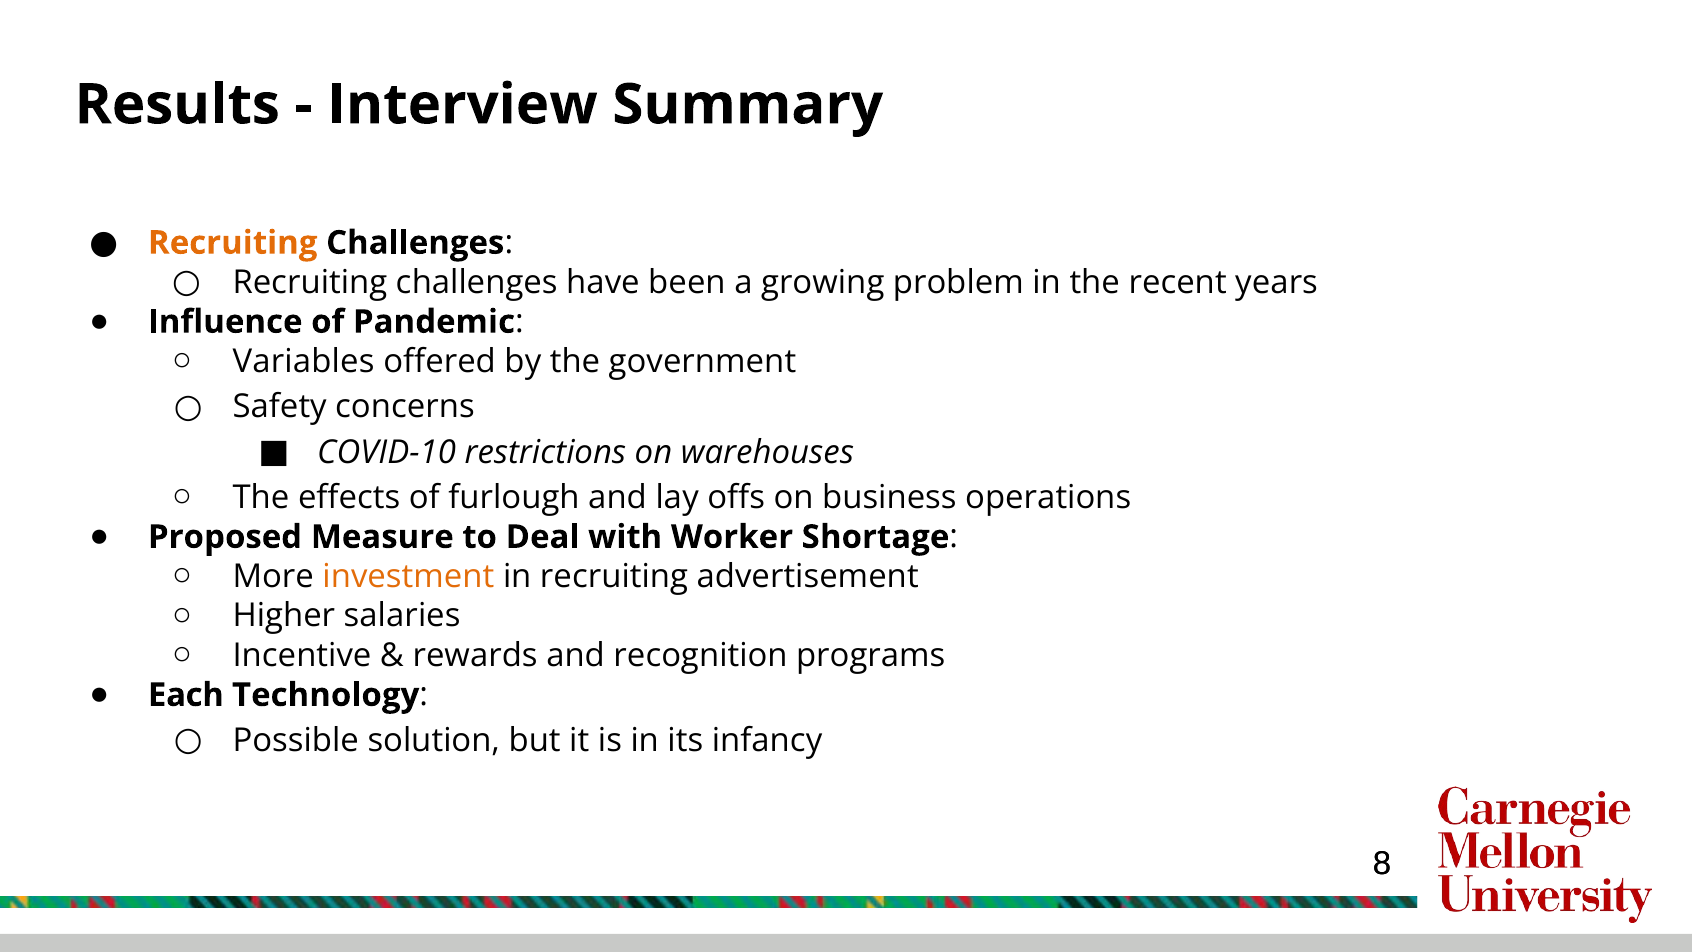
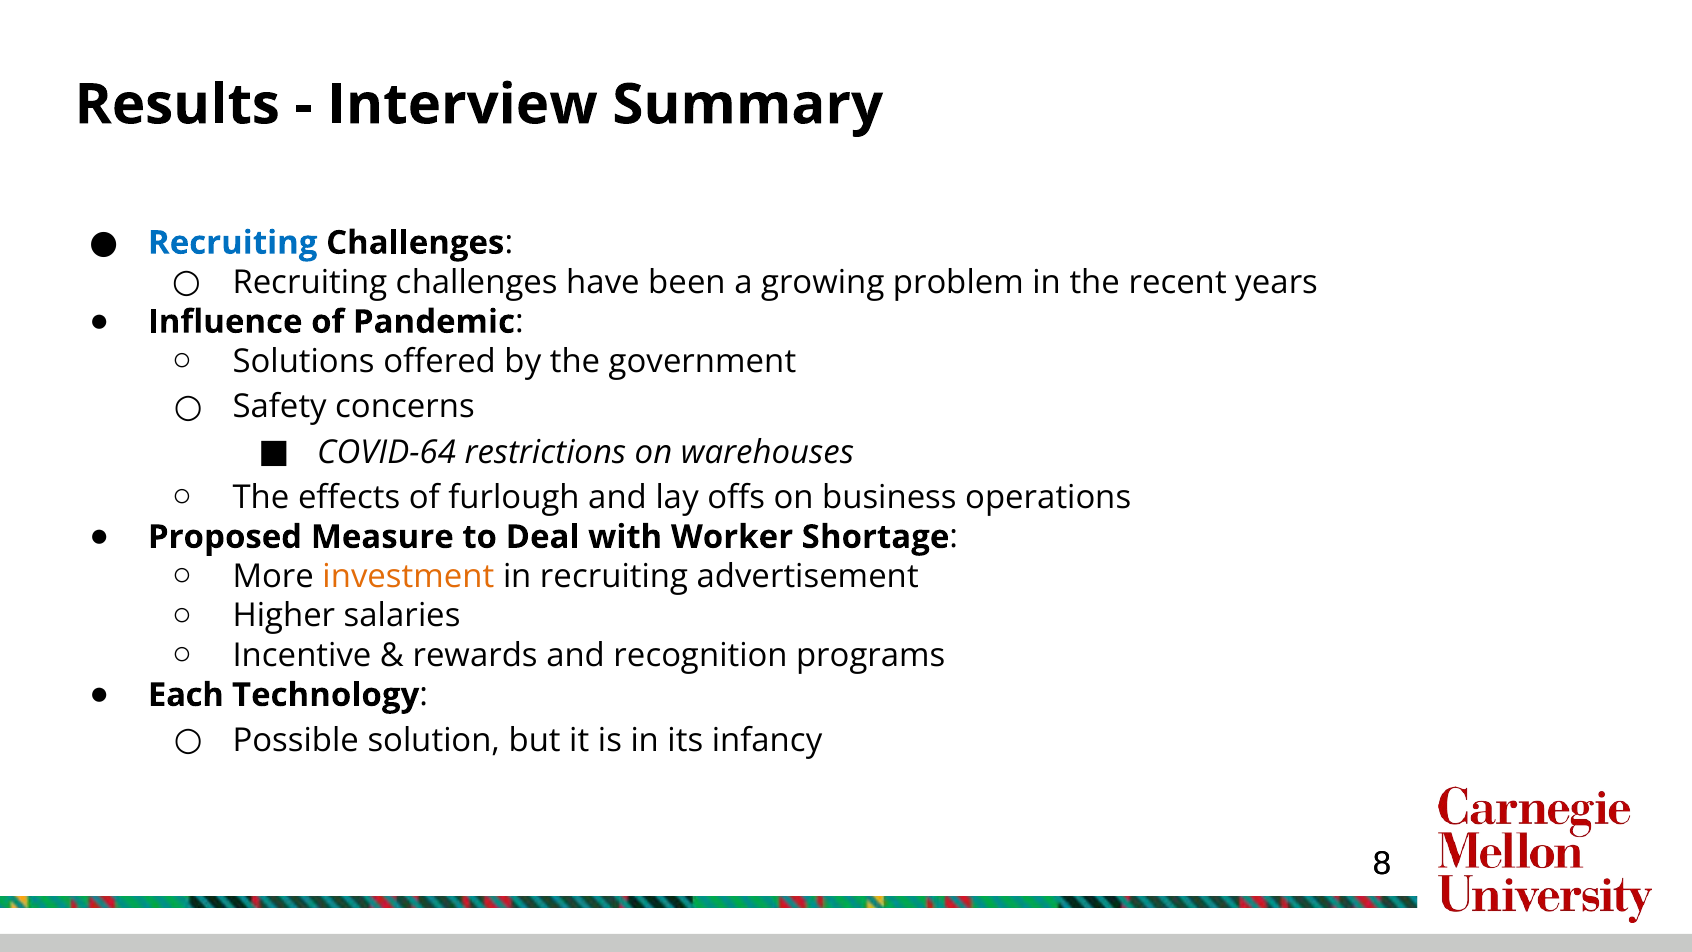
Recruiting colour: orange -> blue (233, 243)
Variables: Variables -> Solutions (304, 361)
COVID-10: COVID-10 -> COVID-64 (387, 452)
